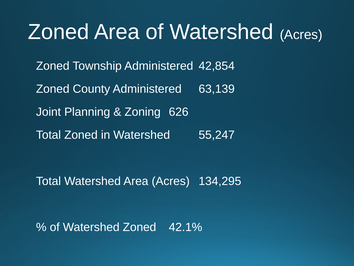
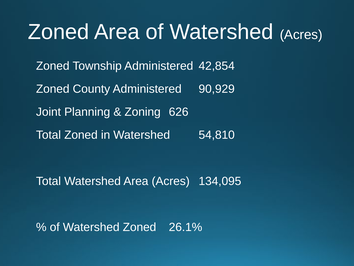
63,139: 63,139 -> 90,929 (217, 89)
55,247: 55,247 -> 54,810 (217, 135)
134,295: 134,295 -> 134,095 (220, 181)
42.1%: 42.1% -> 26.1% (186, 227)
